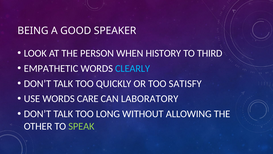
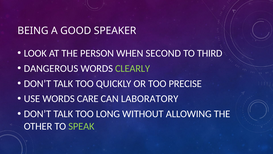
HISTORY: HISTORY -> SECOND (163, 53)
EMPATHETIC: EMPATHETIC -> DANGEROUS (51, 68)
CLEARLY colour: light blue -> light green (133, 68)
SATISFY: SATISFY -> PRECISE (185, 83)
